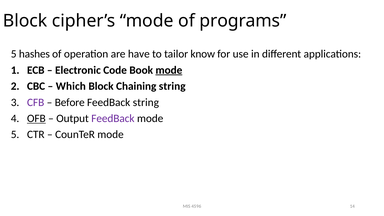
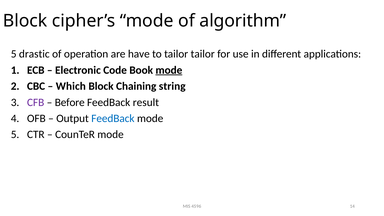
programs: programs -> algorithm (243, 21)
hashes: hashes -> drastic (34, 54)
tailor know: know -> tailor (203, 54)
FeedBack string: string -> result (146, 102)
OFB underline: present -> none (36, 118)
FeedBack colour: purple -> blue (113, 118)
